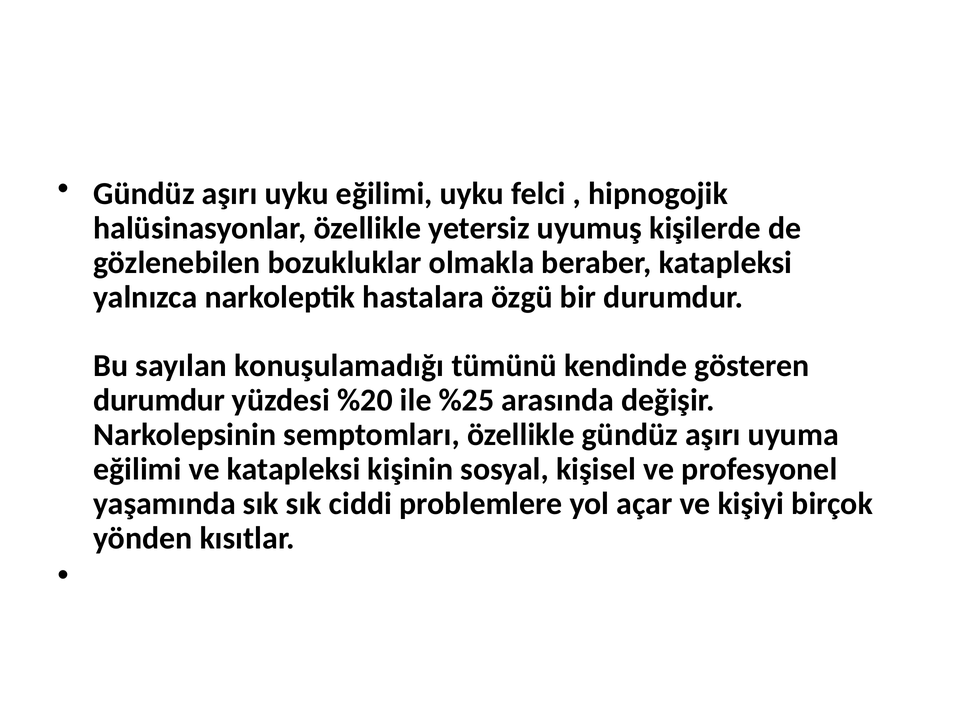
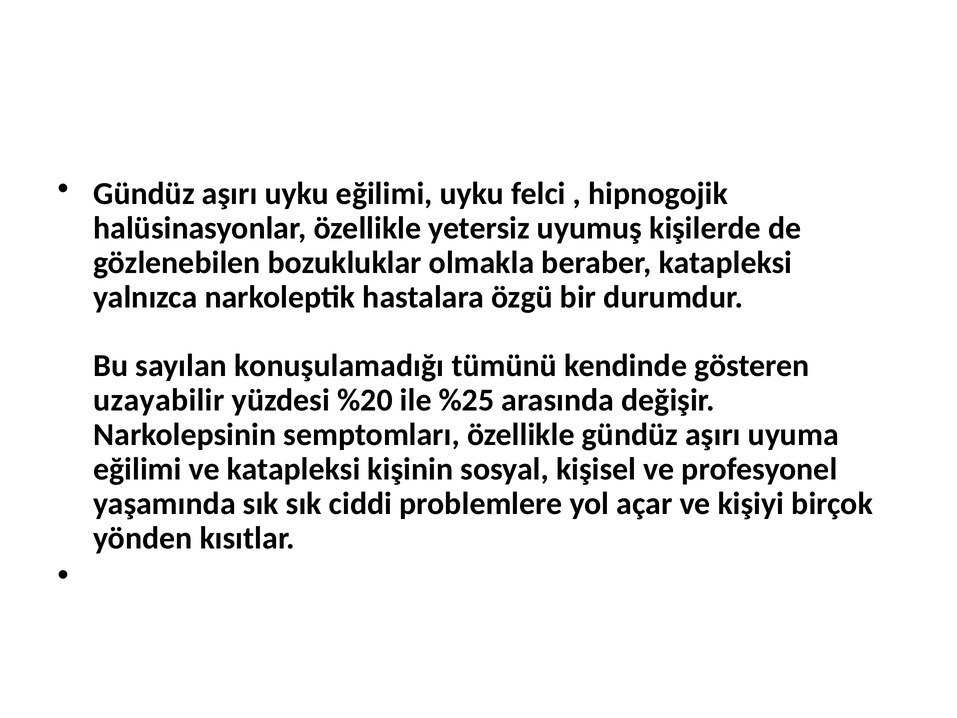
durumdur: durumdur -> uzayabilir (159, 400)
